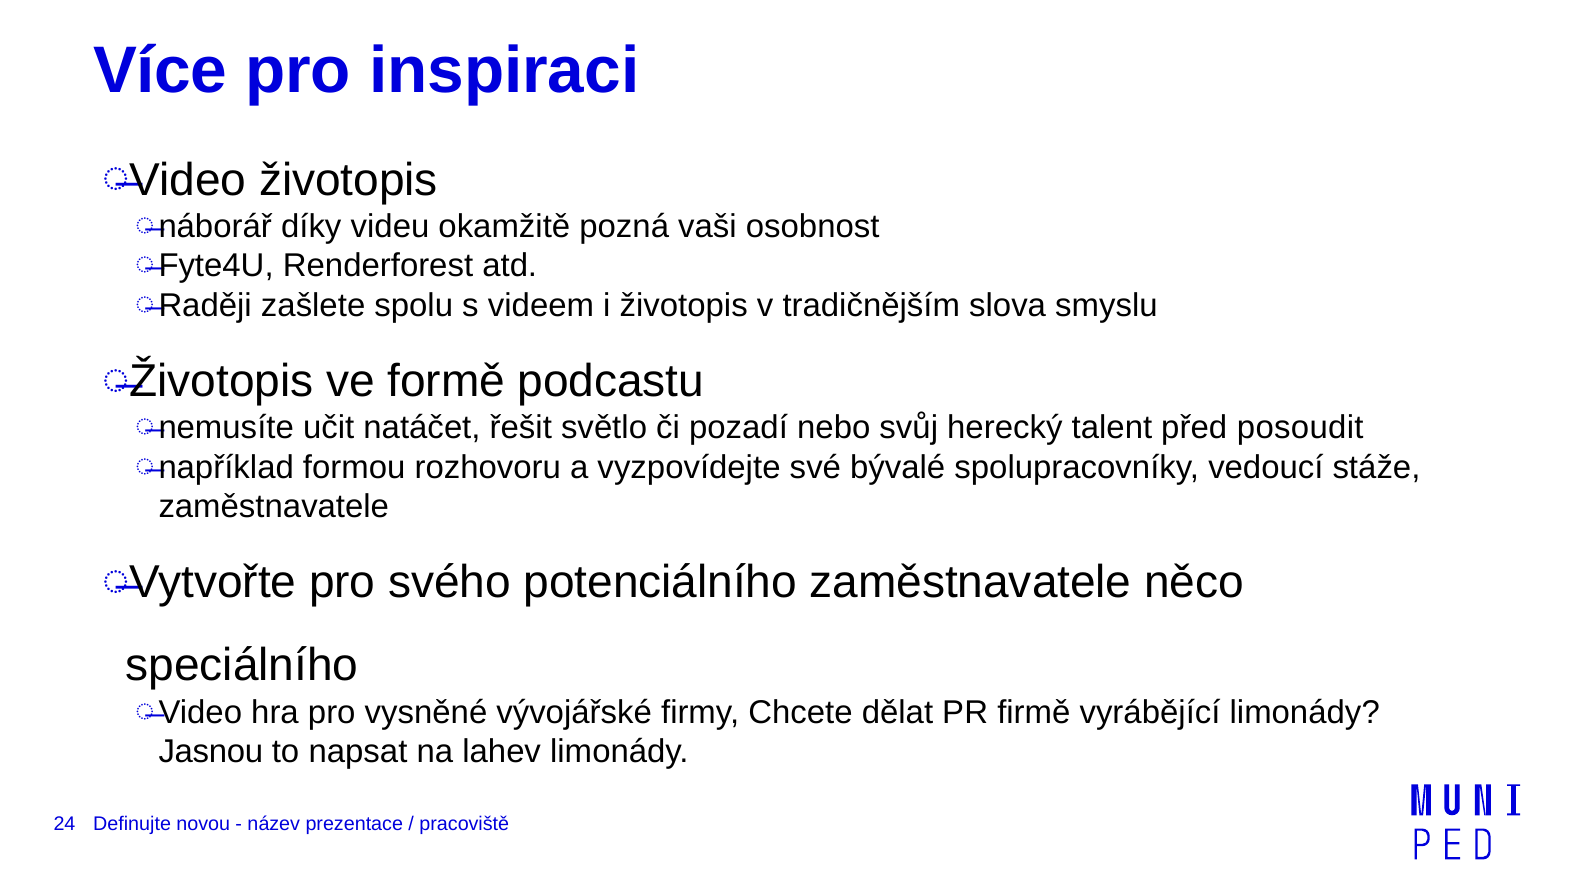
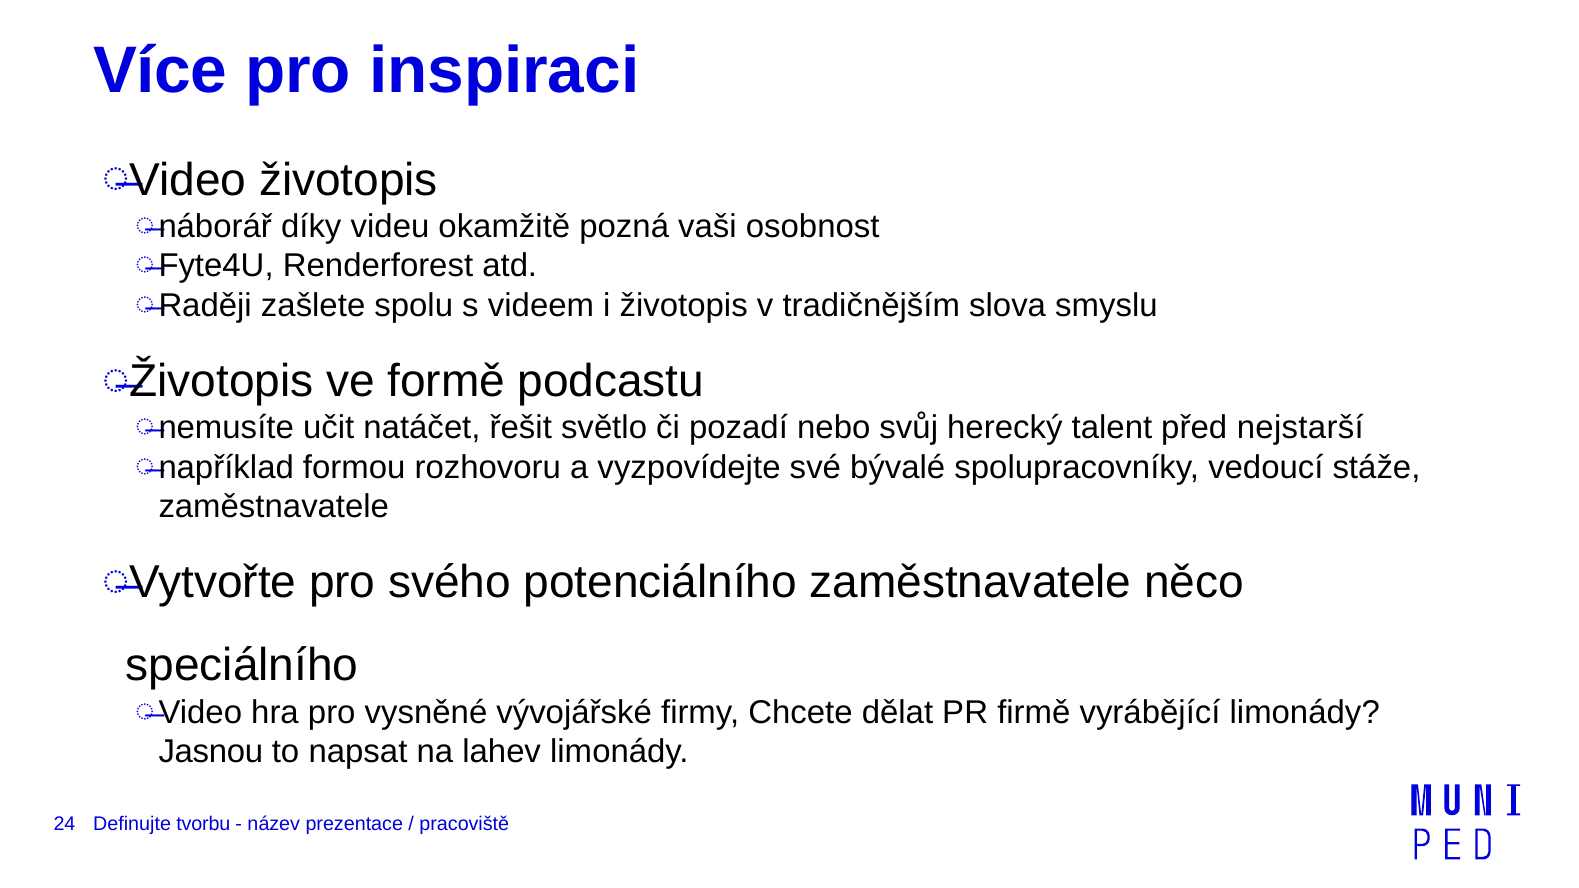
posoudit: posoudit -> nejstarší (1300, 428)
novou: novou -> tvorbu (203, 824)
